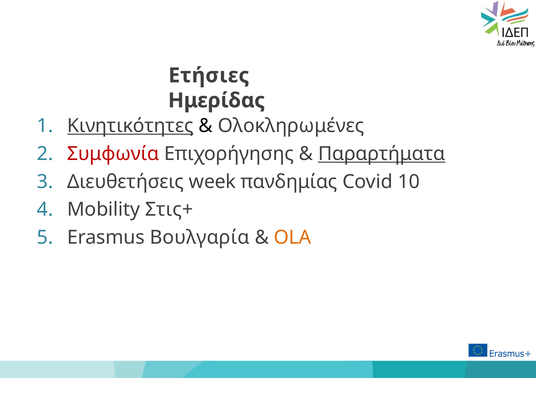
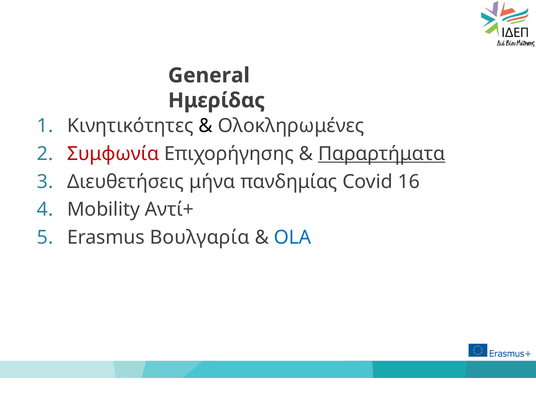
Ετήσιες: Ετήσιες -> General (209, 75)
Κινητικότητες underline: present -> none (130, 126)
week: week -> μήνα (212, 182)
10: 10 -> 16 (409, 182)
Στις+: Στις+ -> Αντί+ (169, 209)
OLA colour: orange -> blue (293, 237)
